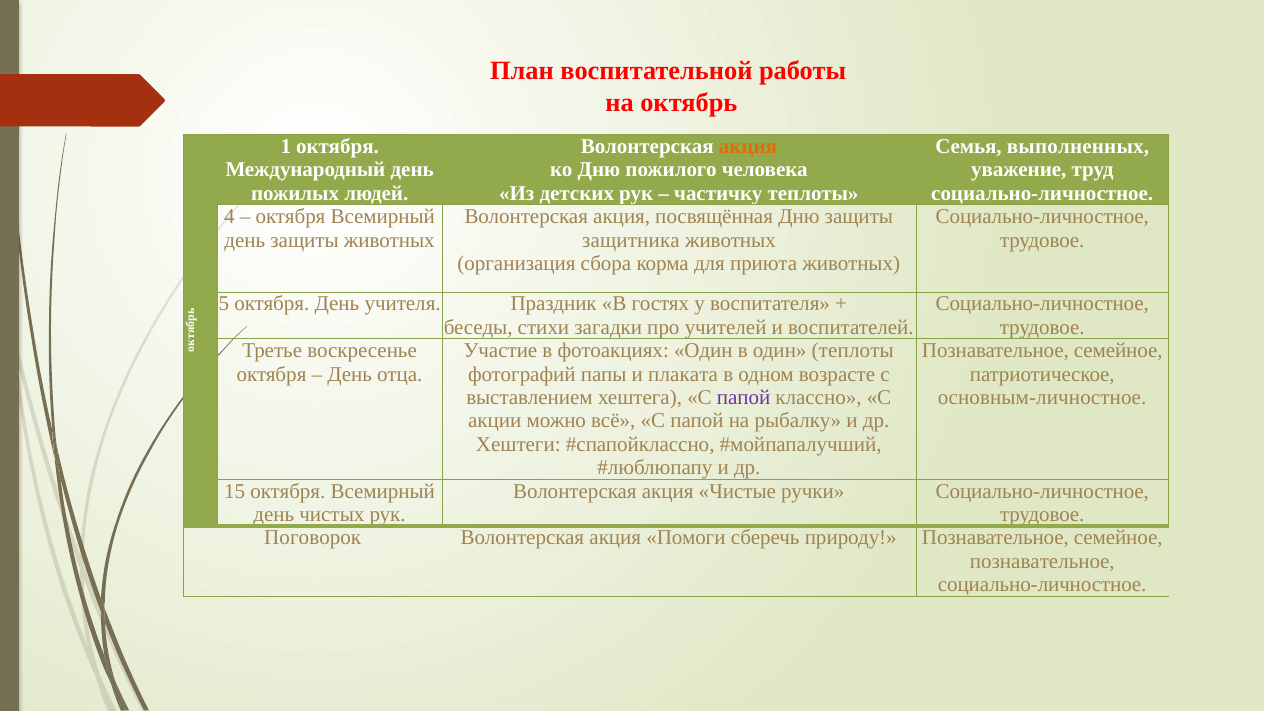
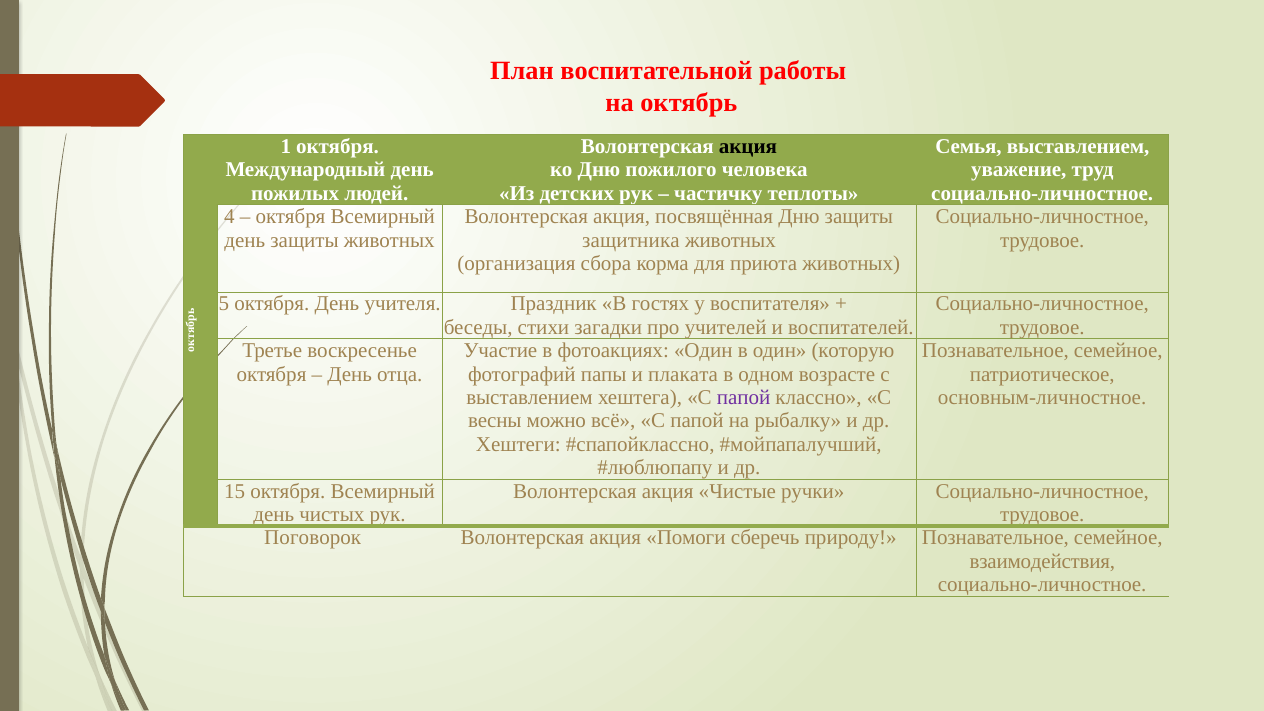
акция colour: orange -> black (748, 146)
Семья выполненных: выполненных -> выставлением (1078, 146)
один теплоты: теплоты -> которую (853, 351)
акции: акции -> весны (495, 421)
познавательное: познавательное -> взаимодействия (1042, 561)
